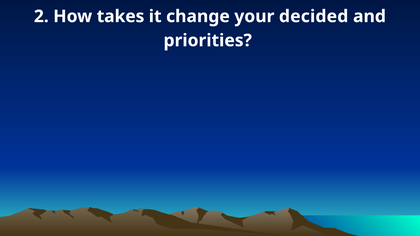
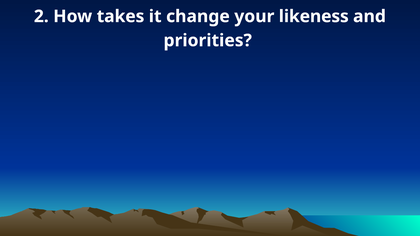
decided: decided -> likeness (314, 16)
